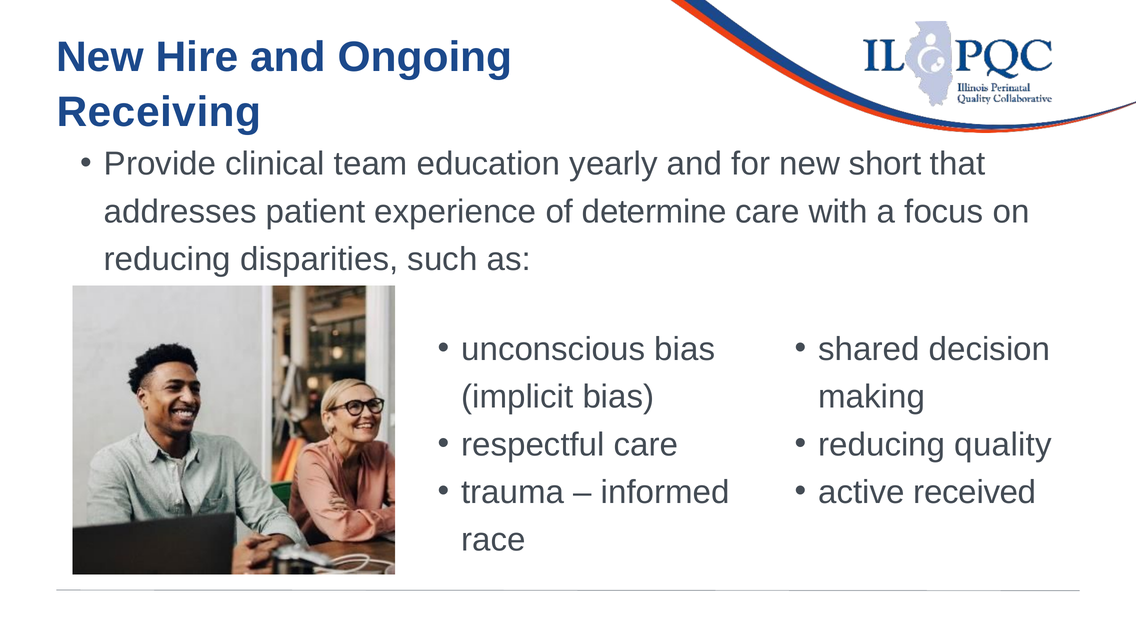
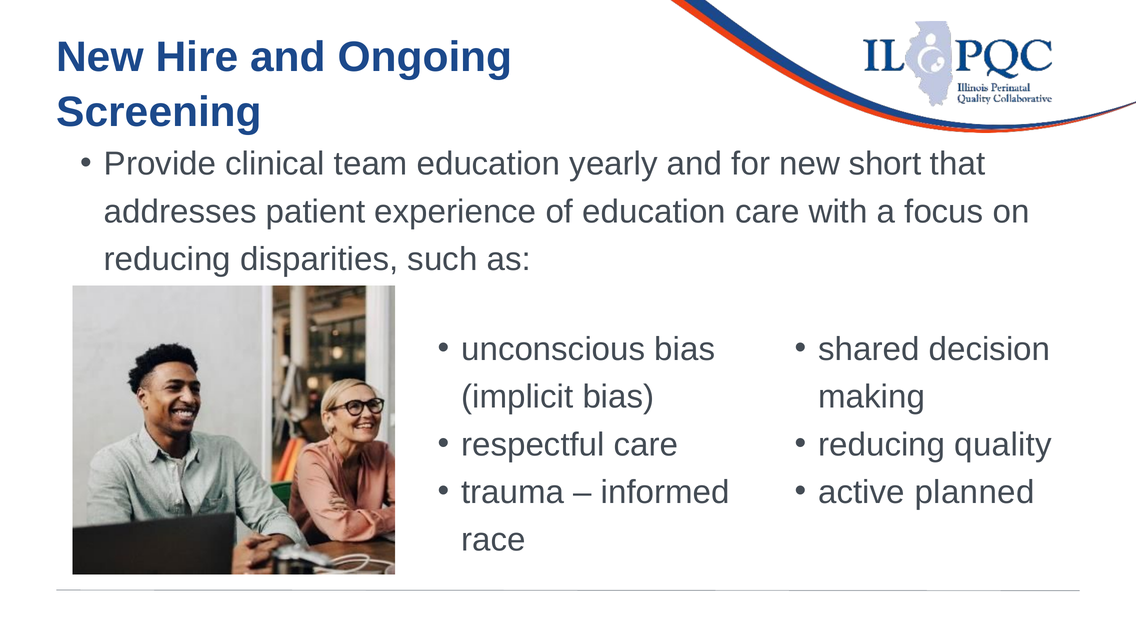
Receiving: Receiving -> Screening (159, 112)
of determine: determine -> education (654, 212)
received: received -> planned (975, 492)
